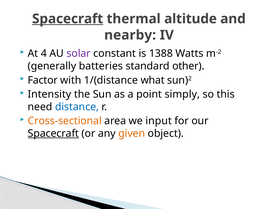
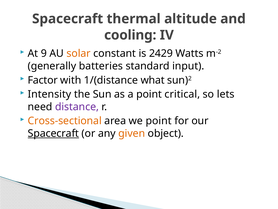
Spacecraft underline: present -> none (68, 19)
nearby: nearby -> cooling (130, 35)
4: 4 -> 9 (44, 53)
solar colour: purple -> orange (79, 53)
1388: 1388 -> 2429 (161, 53)
other: other -> input (188, 66)
simply: simply -> critical (182, 94)
this: this -> lets (226, 94)
distance colour: blue -> purple (77, 107)
we input: input -> point (159, 121)
